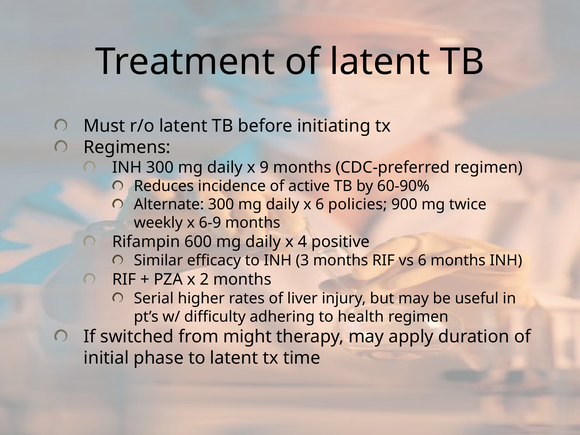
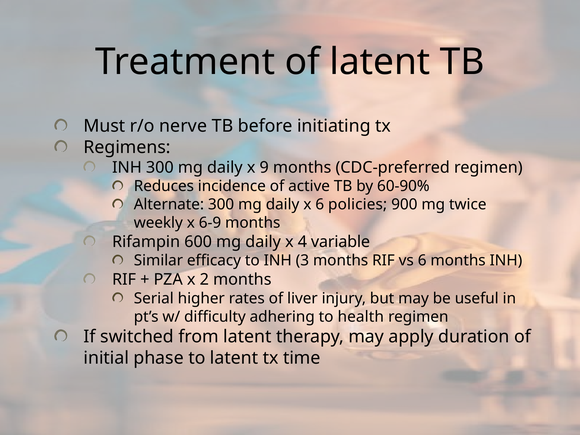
r/o latent: latent -> nerve (183, 126)
positive: positive -> variable (340, 242)
from might: might -> latent (247, 337)
